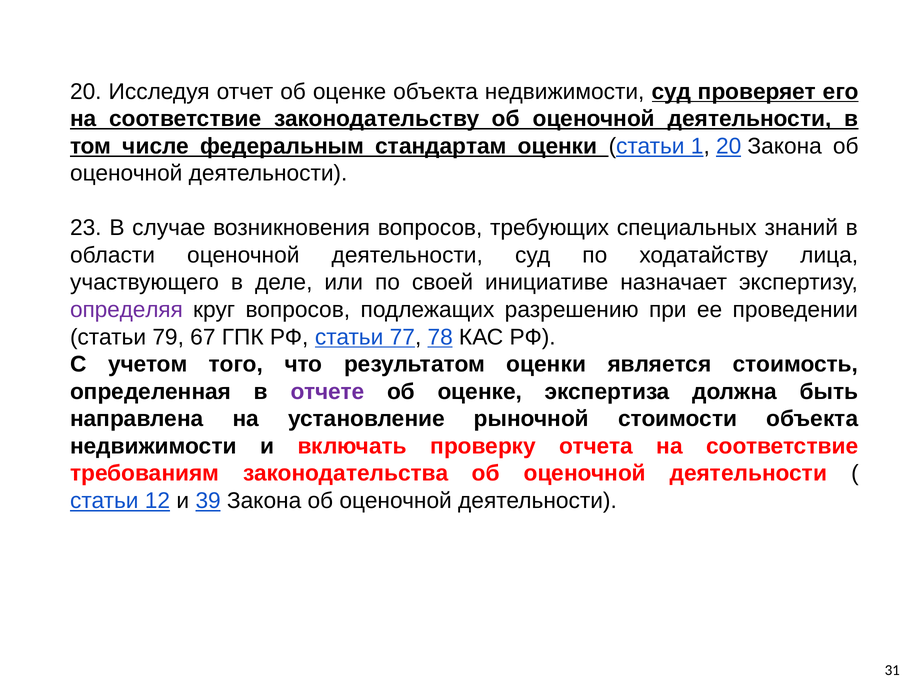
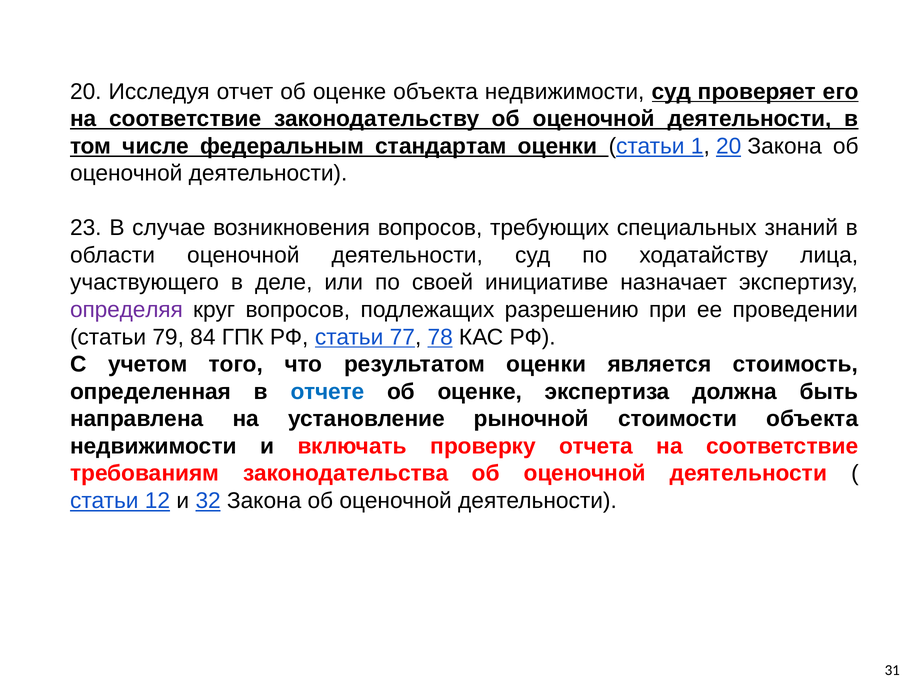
67: 67 -> 84 (203, 337)
отчете colour: purple -> blue (328, 391)
39: 39 -> 32 (208, 501)
